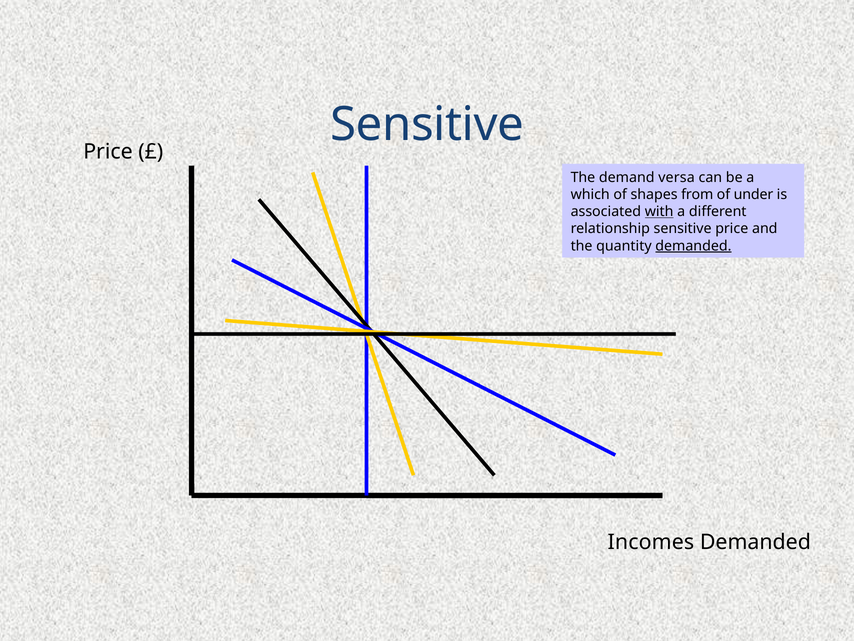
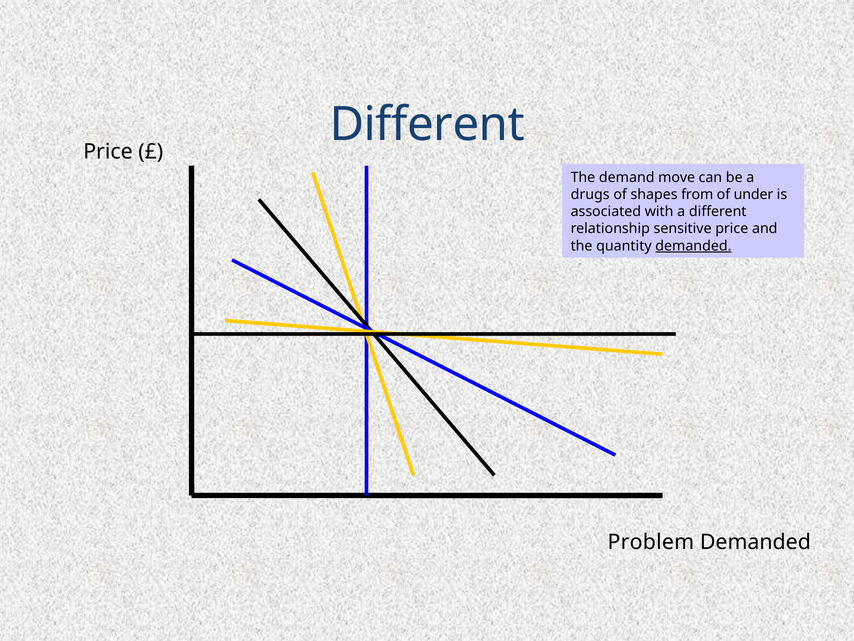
Sensitive: Sensitive -> Different (427, 124)
versa: versa -> move (677, 177)
which: which -> drugs (590, 194)
with underline: present -> none (659, 212)
Incomes: Incomes -> Problem (651, 542)
